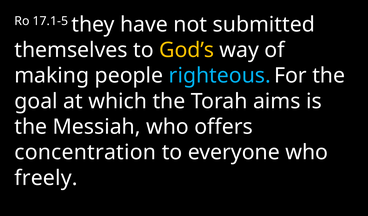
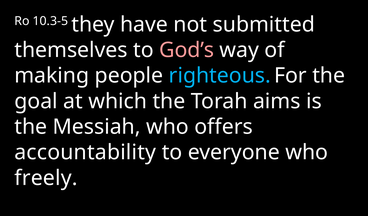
17.1-5: 17.1-5 -> 10.3-5 (50, 21)
God’s colour: yellow -> pink (187, 50)
concentration: concentration -> accountability (85, 152)
